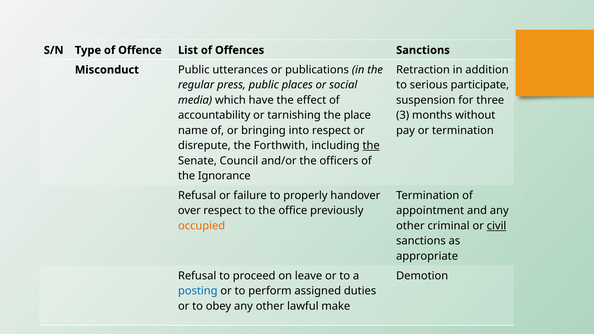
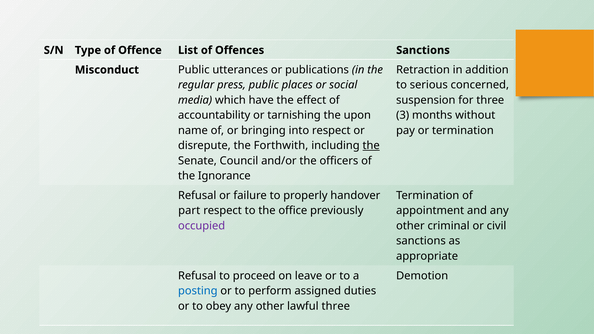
participate: participate -> concerned (480, 85)
place: place -> upon (357, 115)
over: over -> part (189, 211)
occupied colour: orange -> purple (202, 226)
civil underline: present -> none (497, 226)
lawful make: make -> three (336, 306)
